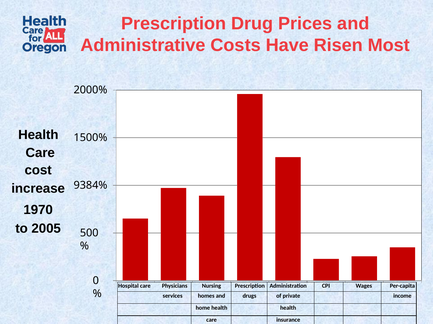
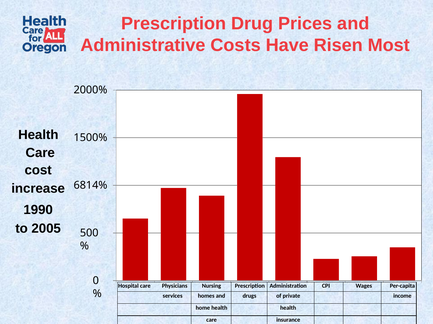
9384%: 9384% -> 6814% (90, 186)
1970: 1970 -> 1990 (38, 210)
